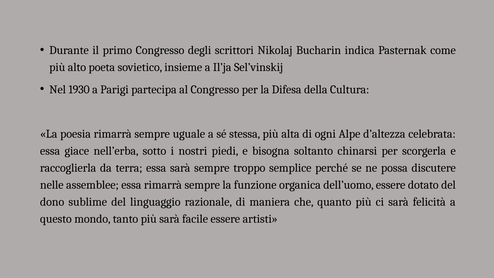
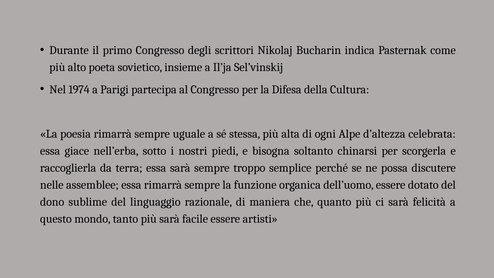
1930: 1930 -> 1974 (79, 89)
